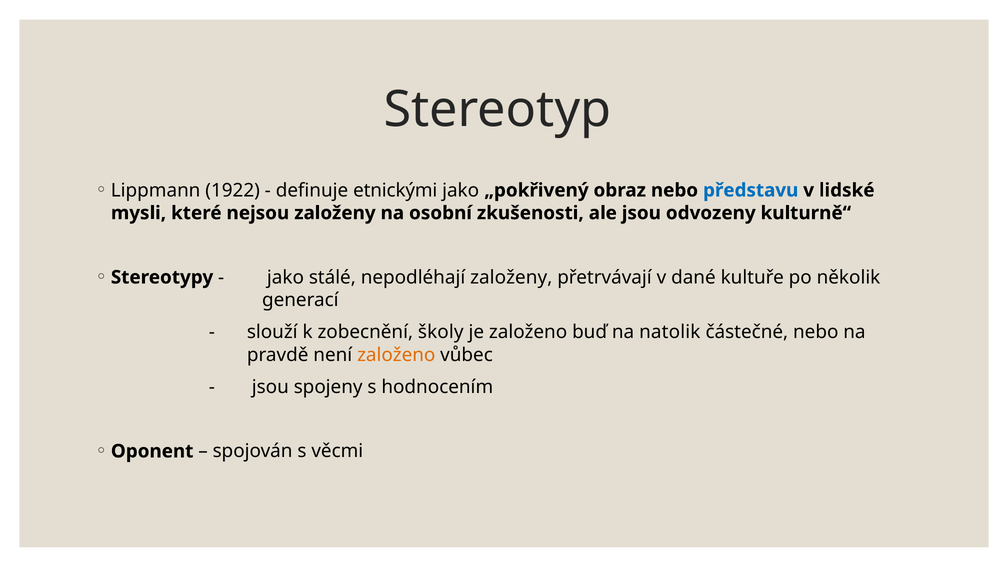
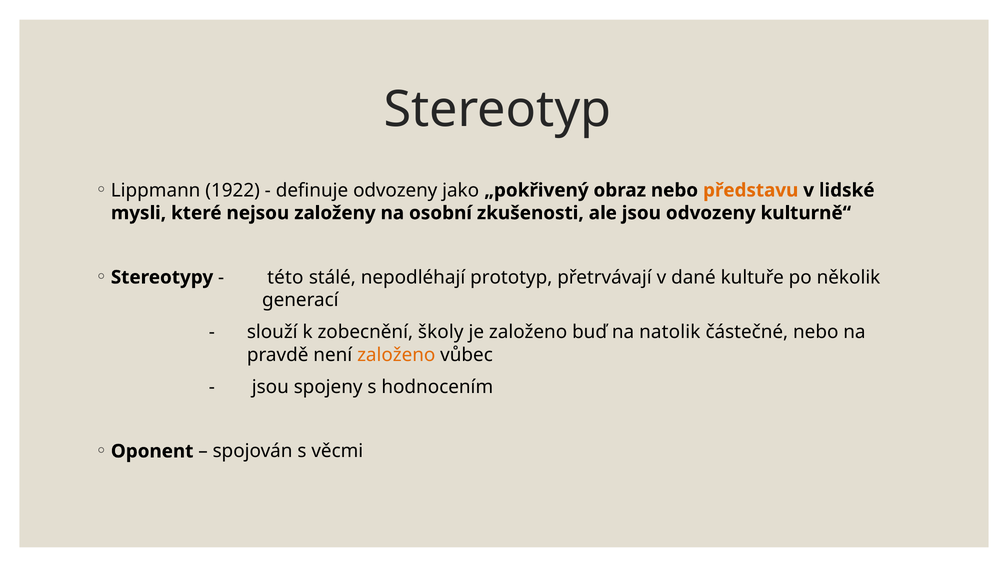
definuje etnickými: etnickými -> odvozeny (395, 190)
představu colour: blue -> orange (751, 190)
jako: jako -> této (285, 277)
nepodléhají založeny: založeny -> prototyp (511, 277)
